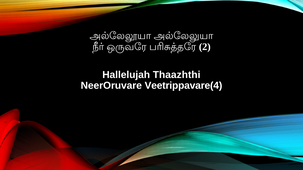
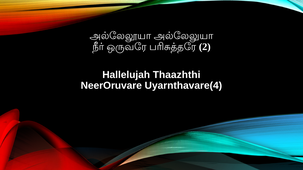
Veetrippavare(4: Veetrippavare(4 -> Uyarnthavare(4 (183, 86)
